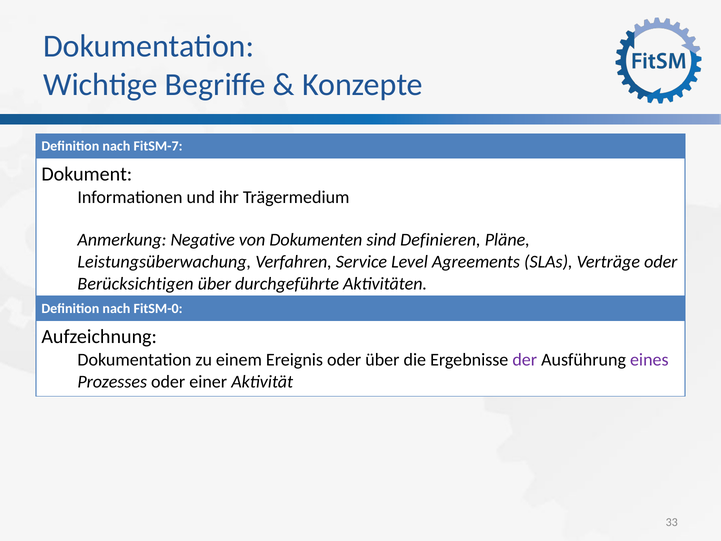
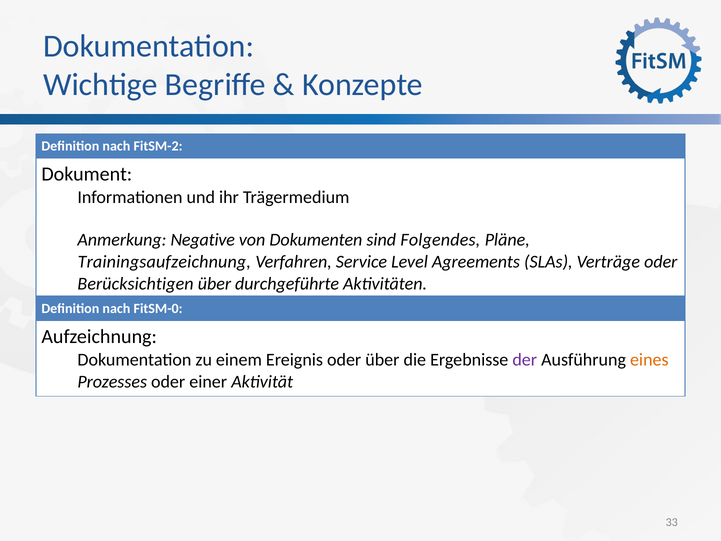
FitSM-7: FitSM-7 -> FitSM-2 (158, 146)
Definieren: Definieren -> Folgendes (440, 240)
Leistungsüberwachung: Leistungsüberwachung -> Trainingsaufzeichnung (164, 262)
eines colour: purple -> orange (649, 360)
